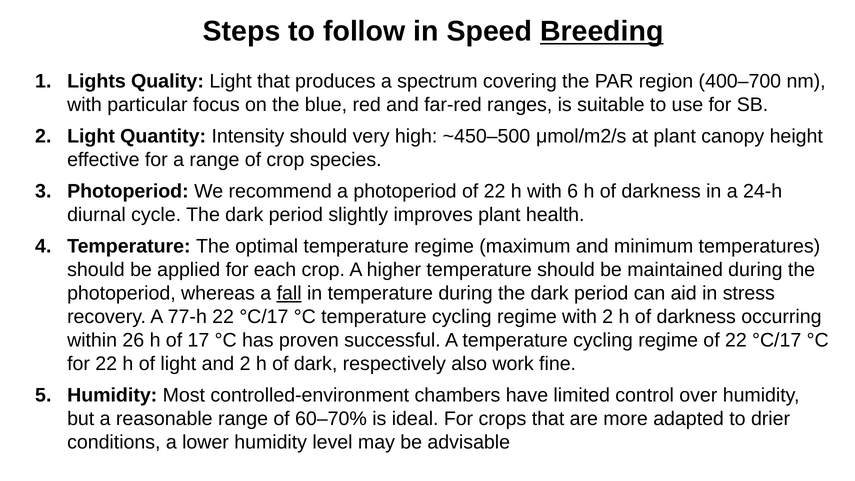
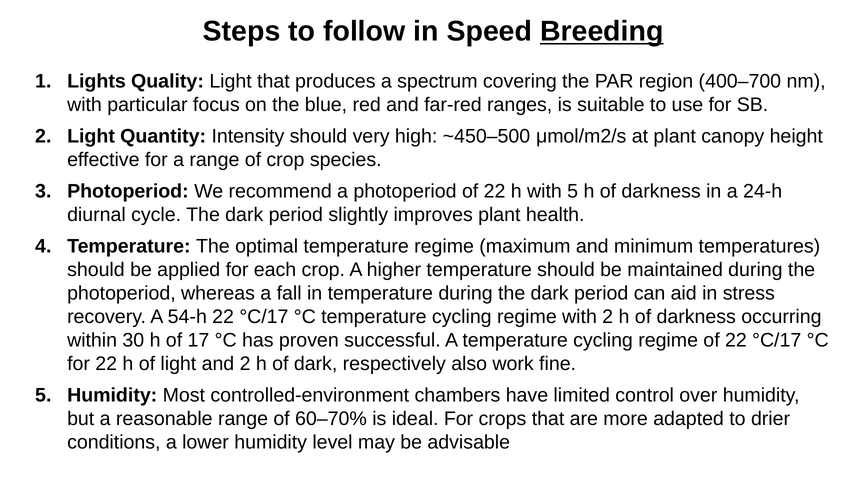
with 6: 6 -> 5 (573, 191)
fall underline: present -> none (289, 293)
77-h: 77-h -> 54-h (187, 317)
26: 26 -> 30 (133, 340)
